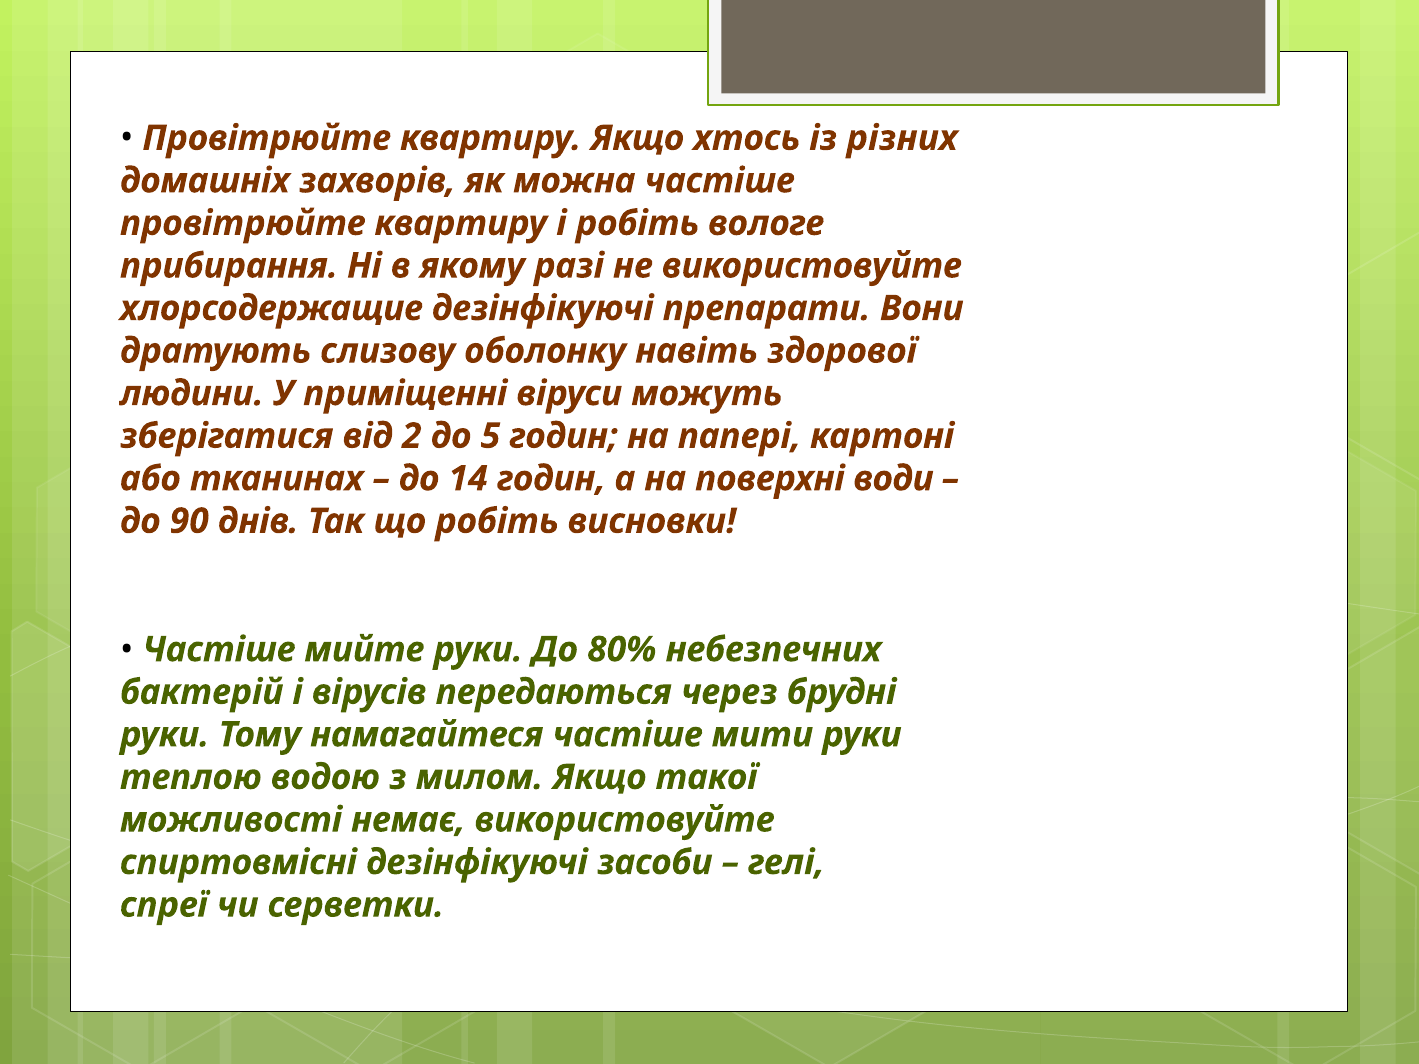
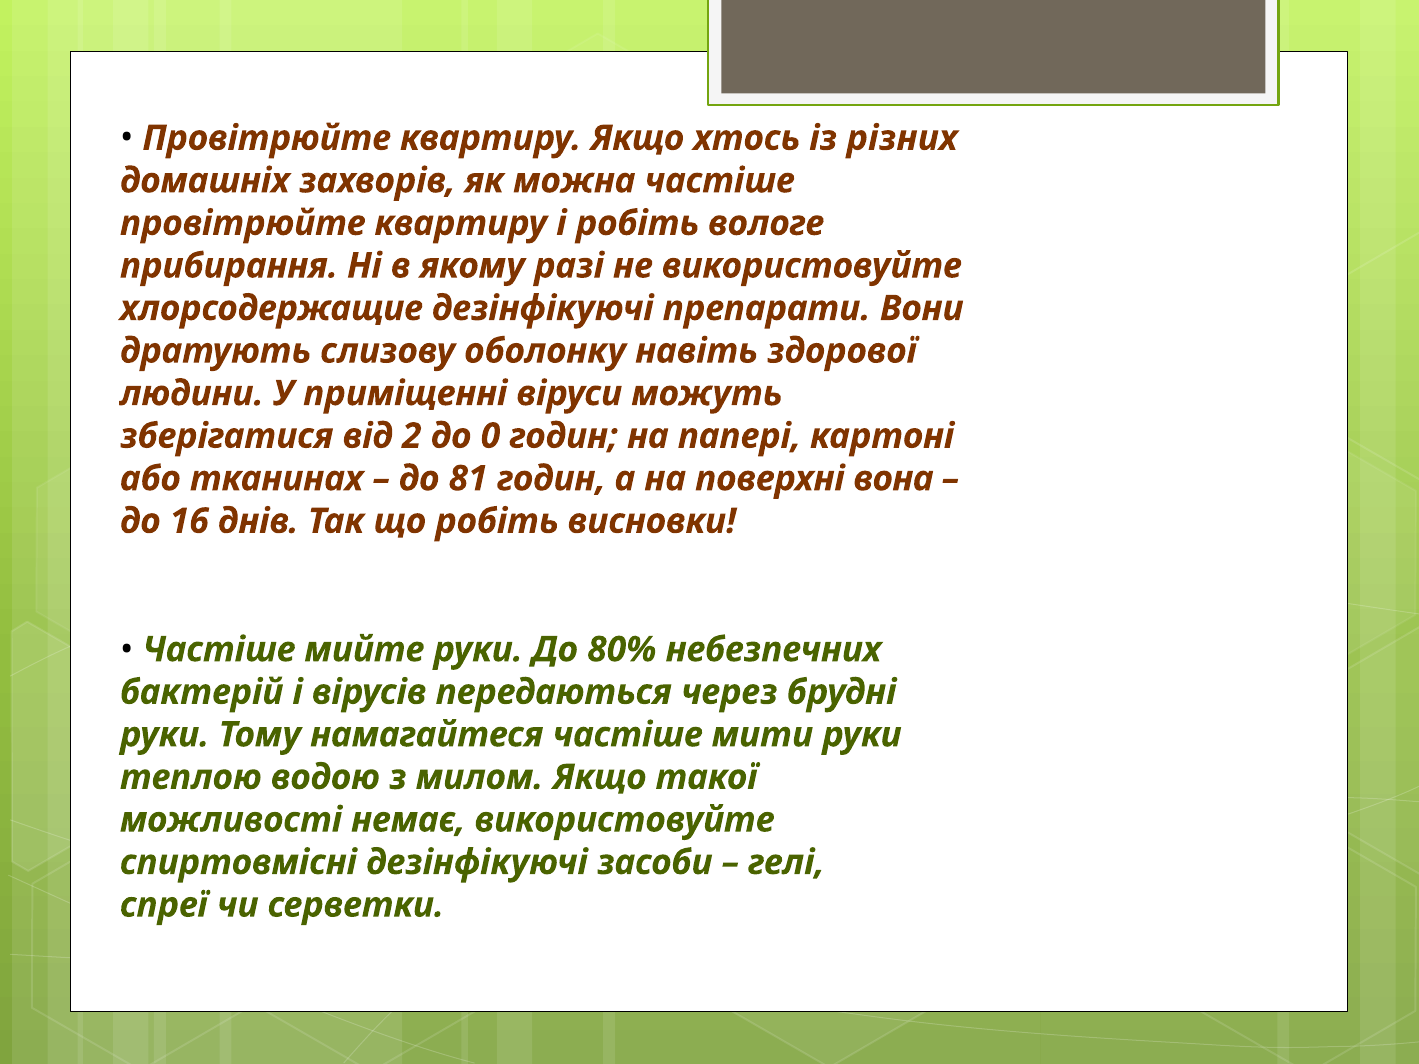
5: 5 -> 0 (491, 436)
14: 14 -> 81 (468, 479)
води: води -> вона (894, 479)
90: 90 -> 16 (189, 521)
